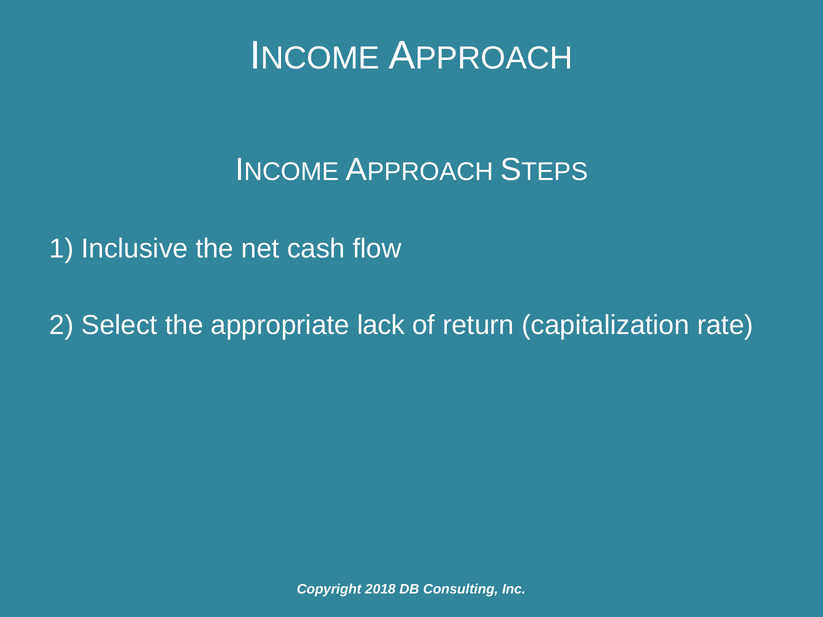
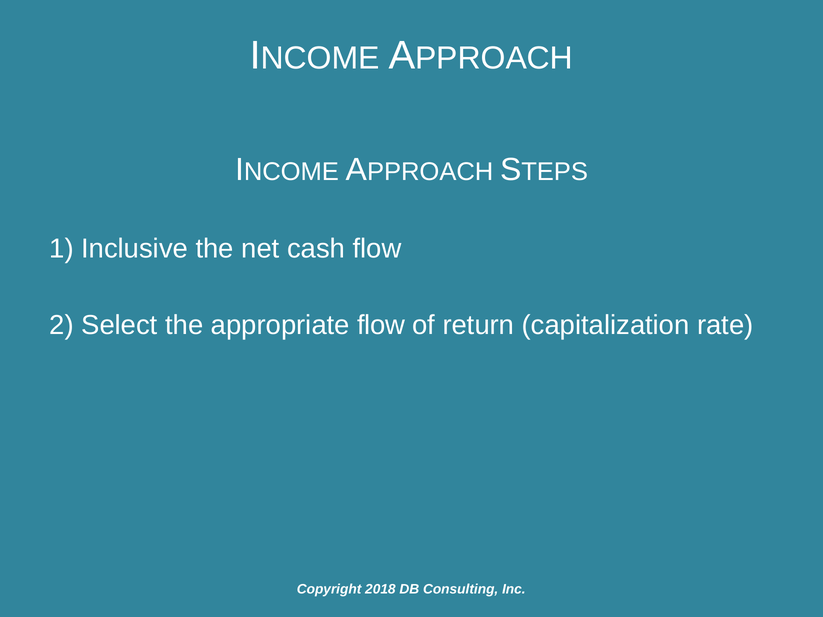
appropriate lack: lack -> flow (381, 326)
